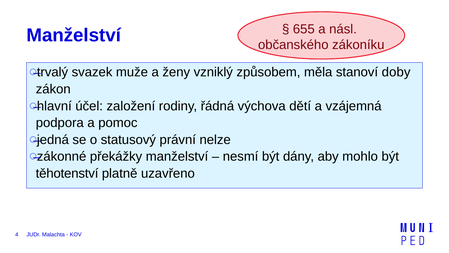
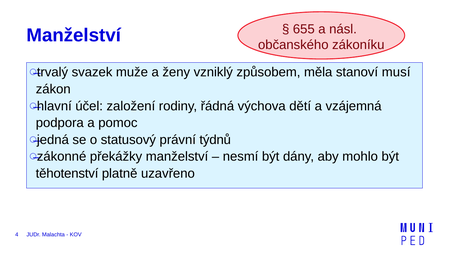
doby: doby -> musí (396, 72)
nelze: nelze -> týdnů (215, 140)
